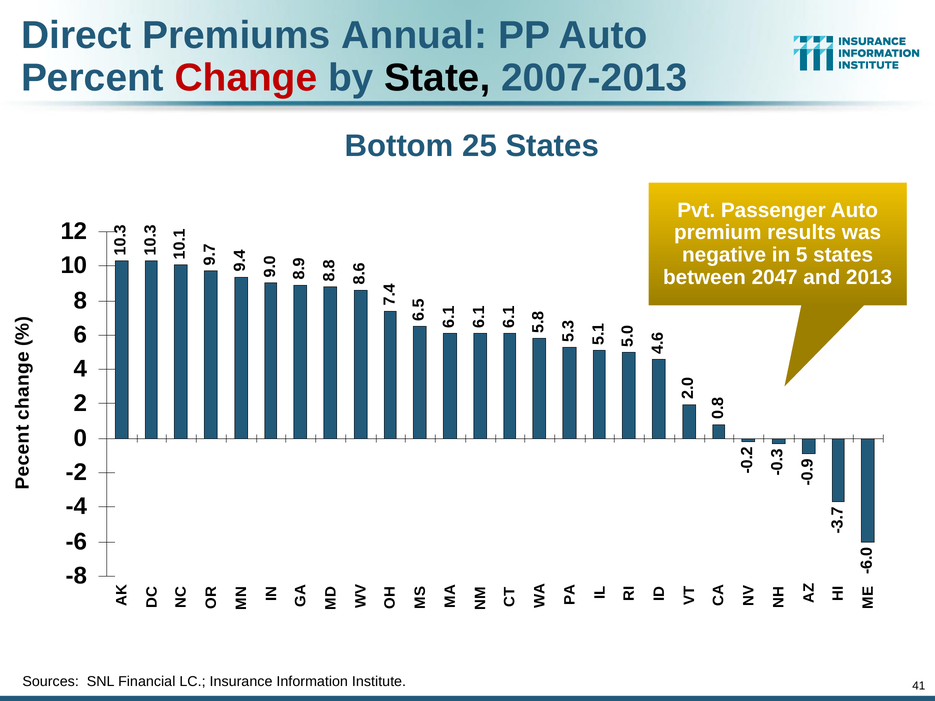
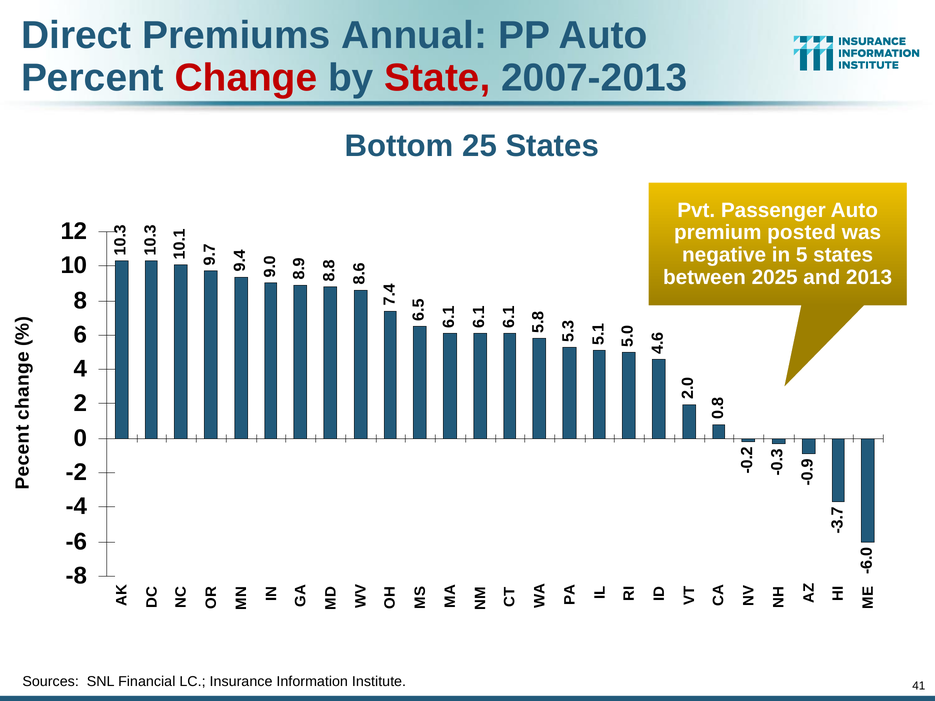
State colour: black -> red (437, 78)
results: results -> posted (802, 233)
2047: 2047 -> 2025 (775, 278)
